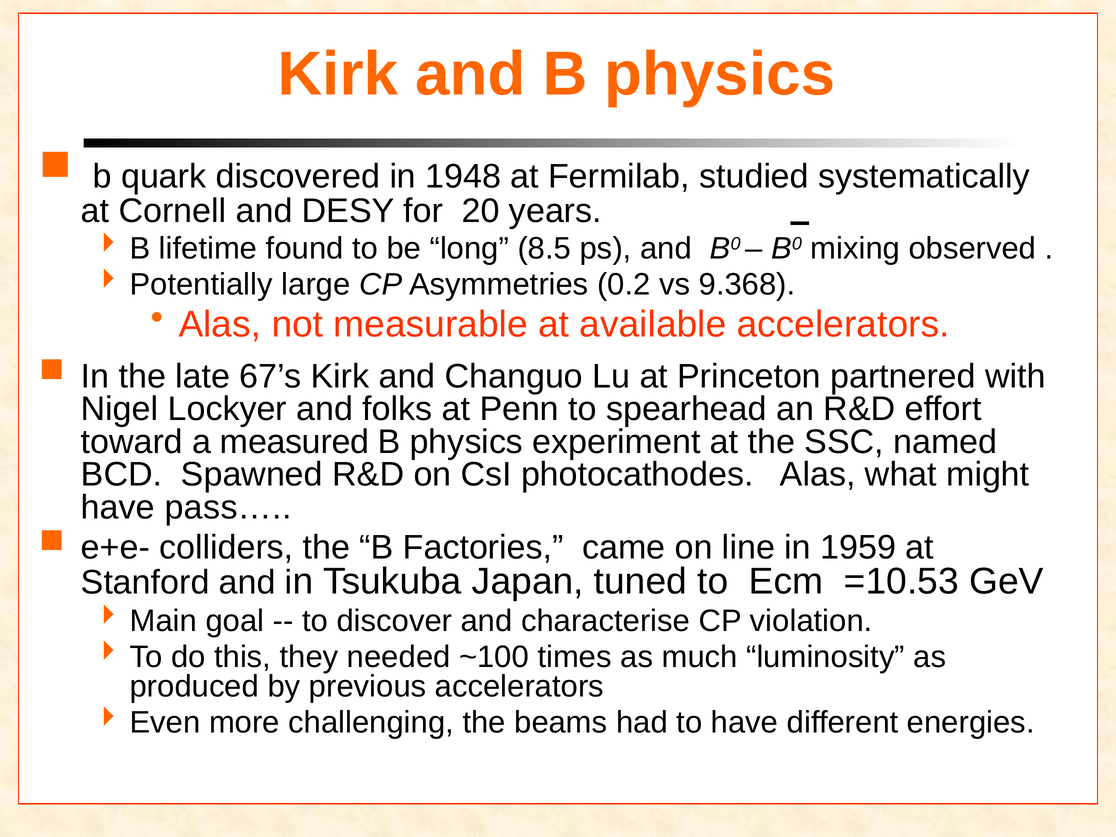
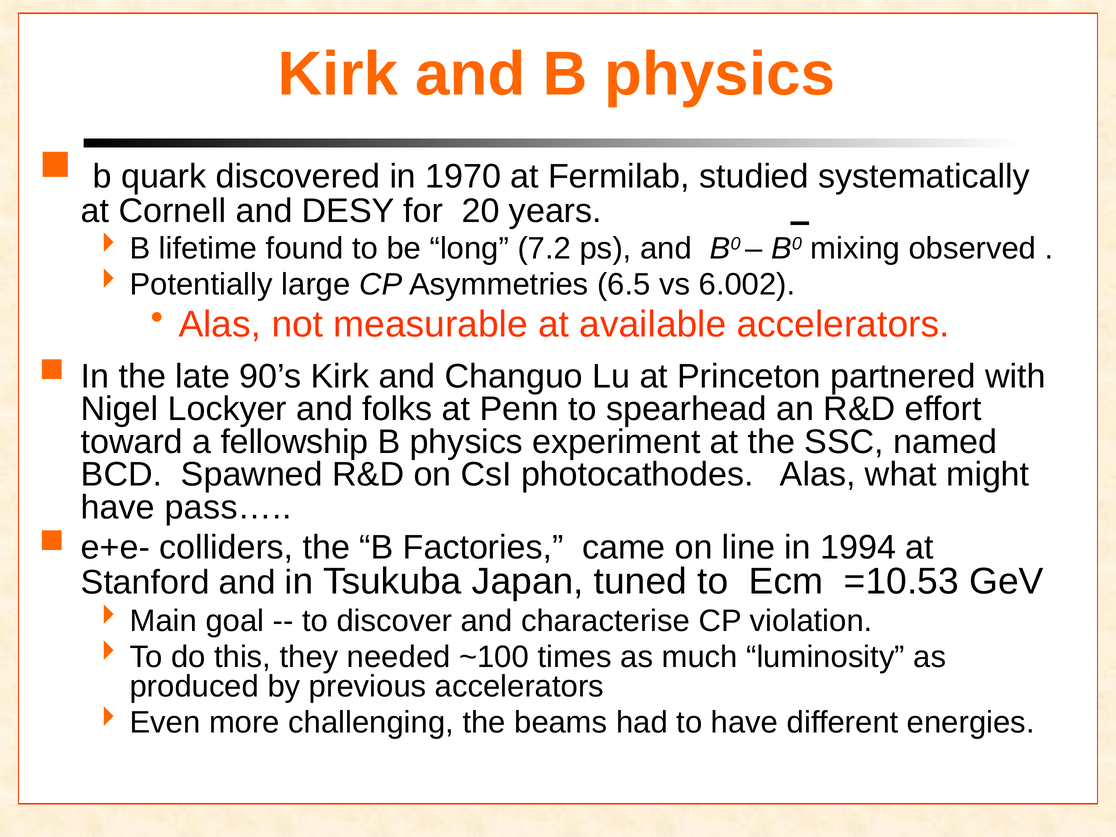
1948: 1948 -> 1970 (463, 176)
8.5: 8.5 -> 7.2 (544, 249)
0.2: 0.2 -> 6.5 (624, 285)
9.368: 9.368 -> 6.002 (747, 285)
67’s: 67’s -> 90’s (270, 376)
measured: measured -> fellowship (294, 442)
1959: 1959 -> 1994 (858, 548)
